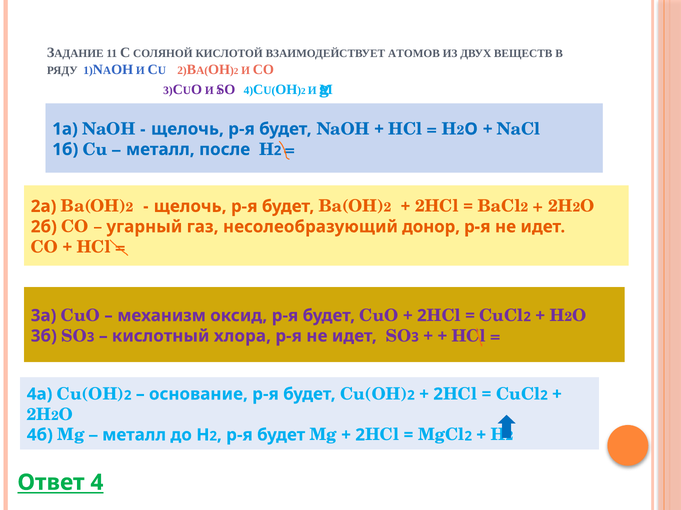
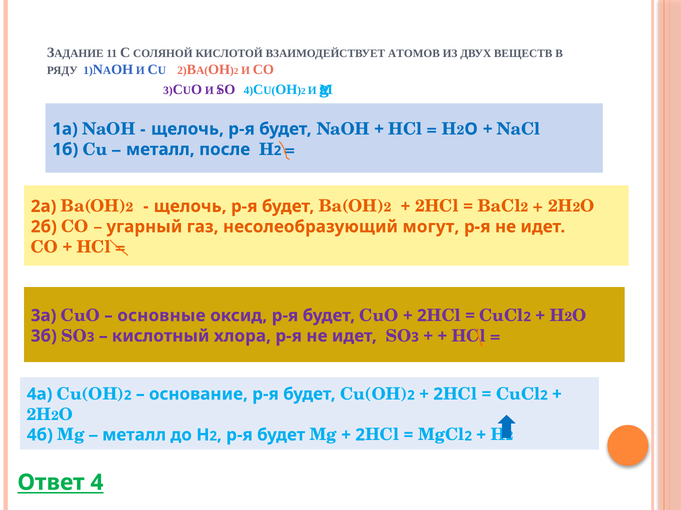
донор: донор -> могут (431, 227)
механизм: механизм -> основные (161, 316)
